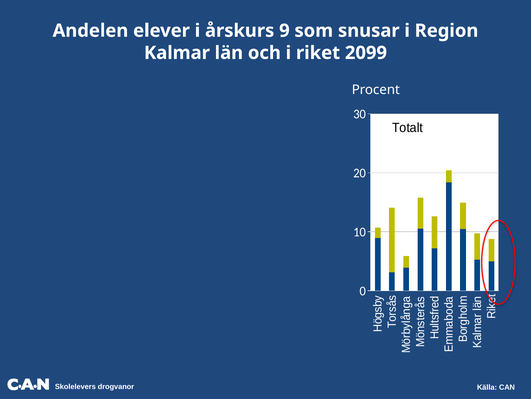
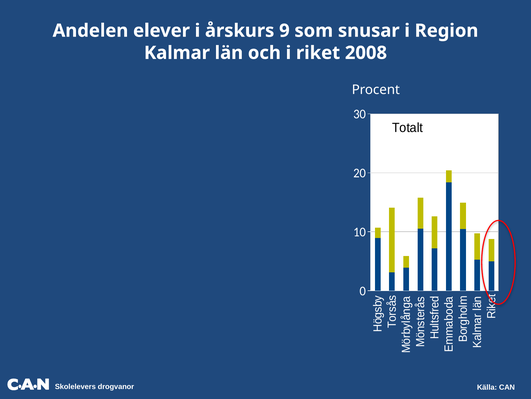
2099: 2099 -> 2008 (366, 53)
